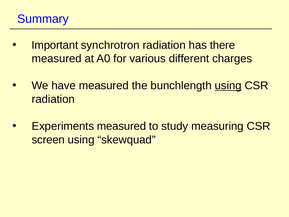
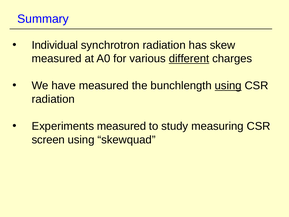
Important: Important -> Individual (55, 45)
there: there -> skew (222, 45)
different underline: none -> present (189, 59)
